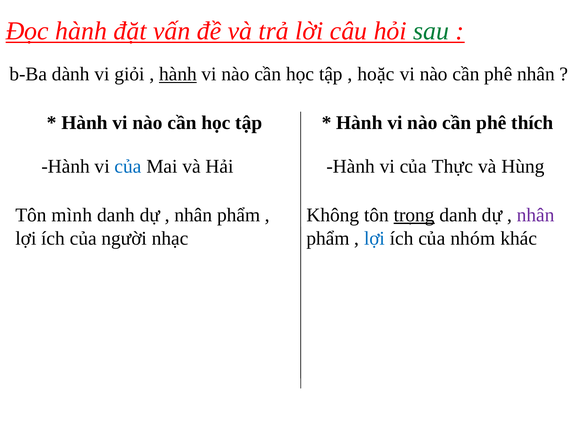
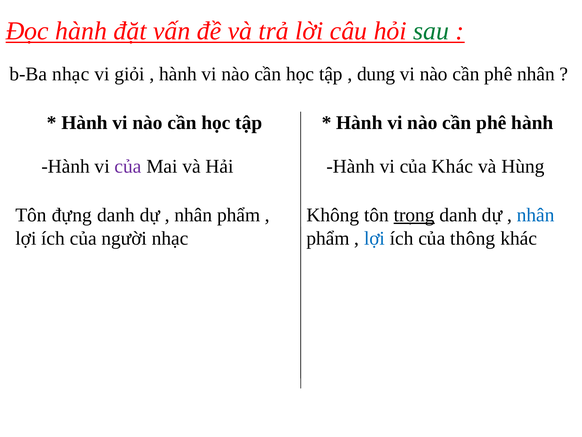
b-Ba dành: dành -> nhạc (71, 74)
hành underline: present -> none (178, 74)
hoặc: hoặc -> dung (376, 74)
phê thích: thích -> hành (532, 123)
của colour: blue -> purple (128, 166)
của Thực: Thực -> Khác (452, 166)
mình: mình -> đựng (72, 215)
nhân colour: purple -> blue (536, 215)
nhóm: nhóm -> thông (473, 238)
